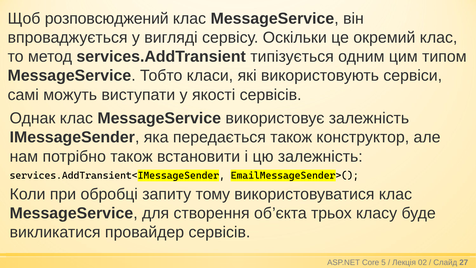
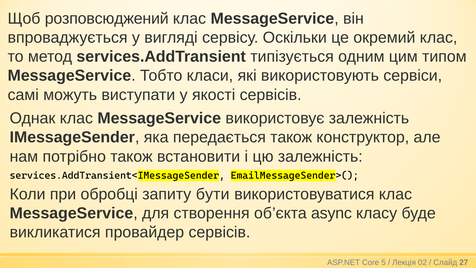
тому: тому -> бути (213, 194)
трьох: трьох -> async (331, 213)
